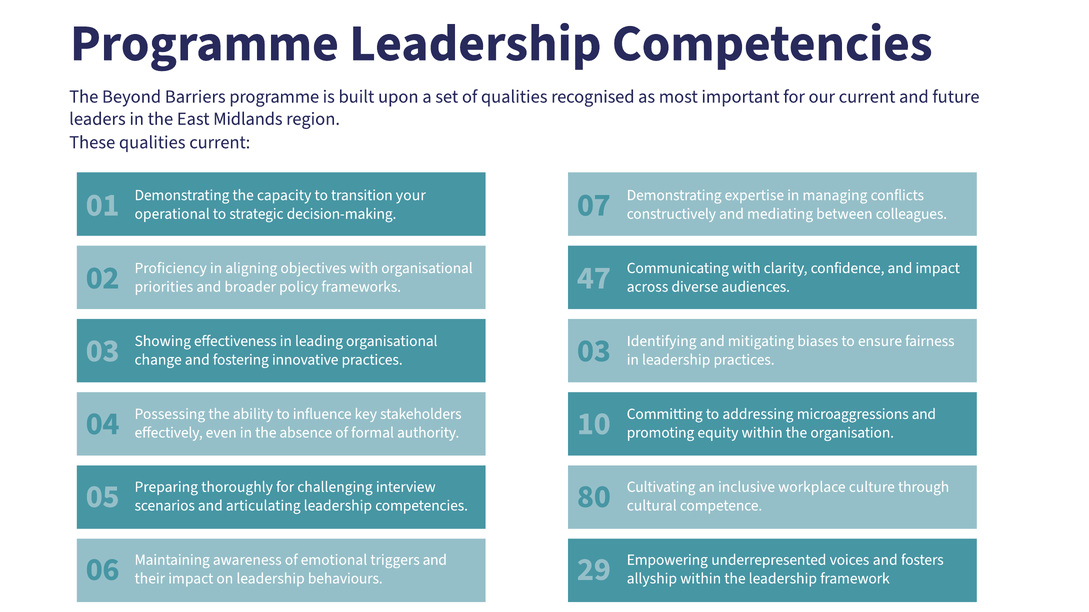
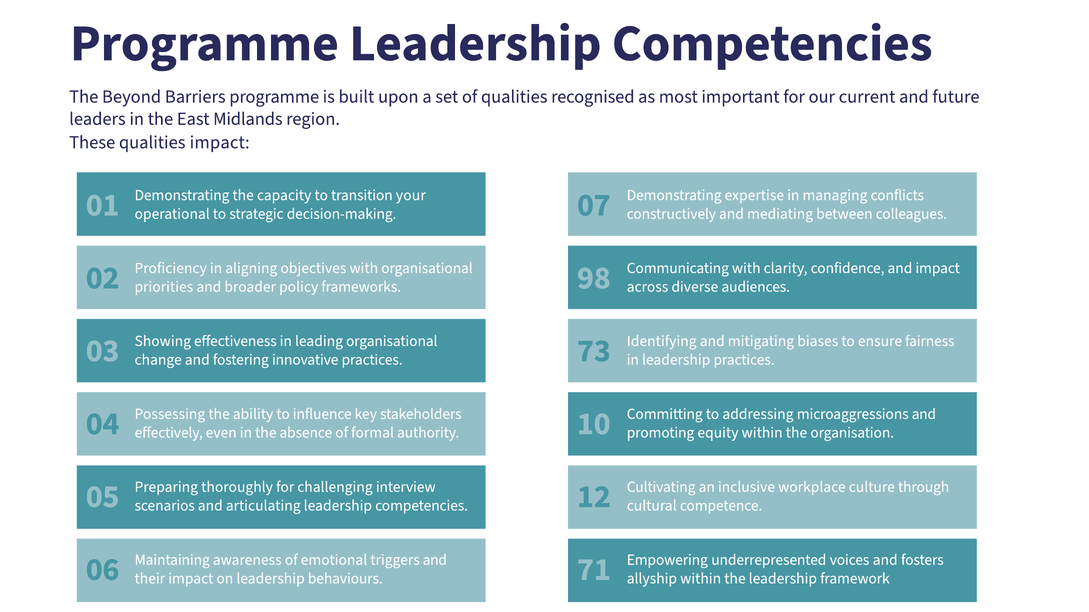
qualities current: current -> impact (220, 142)
47: 47 -> 98 (594, 278)
03 03: 03 -> 73 (594, 351)
80: 80 -> 12 (594, 497)
29: 29 -> 71 (594, 570)
